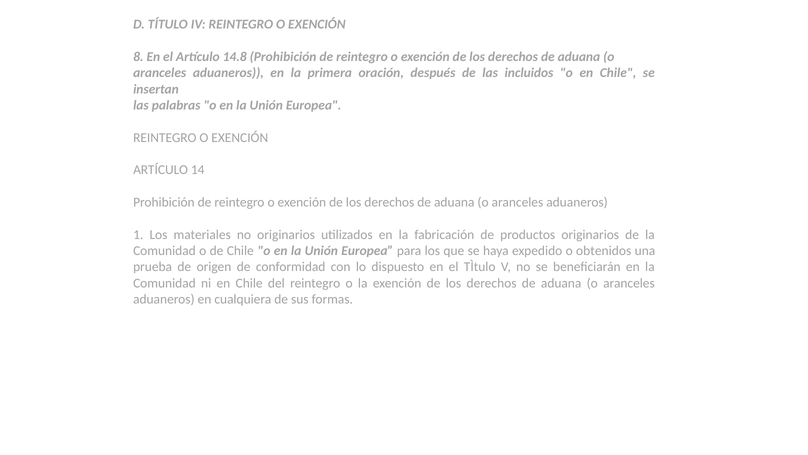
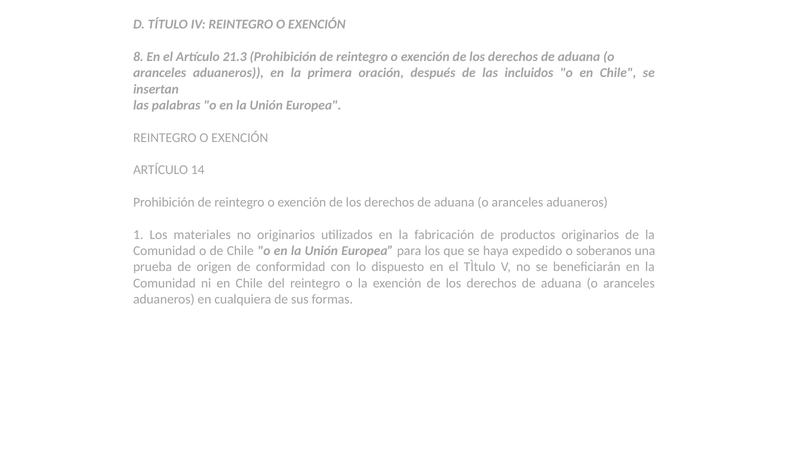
14.8: 14.8 -> 21.3 (235, 57)
obtenidos: obtenidos -> soberanos (604, 251)
